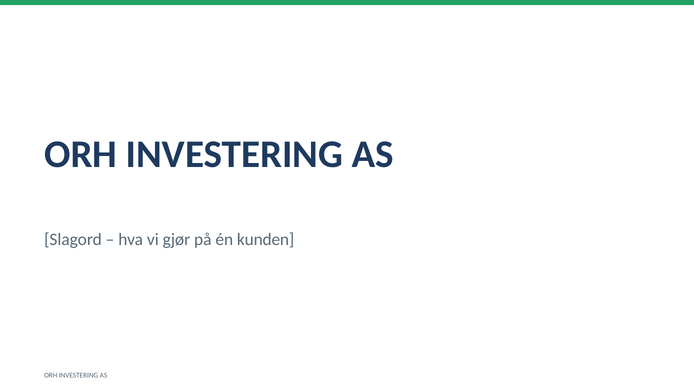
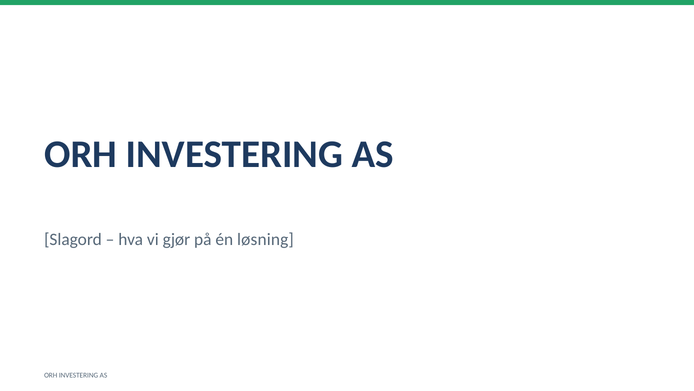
kunden: kunden -> løsning (265, 239)
